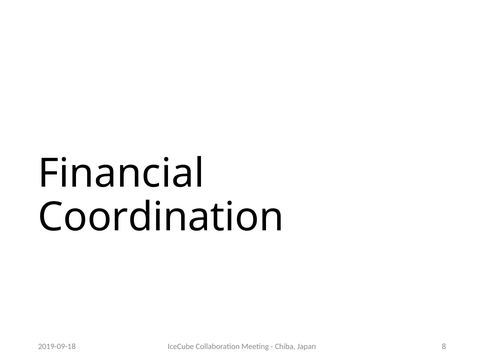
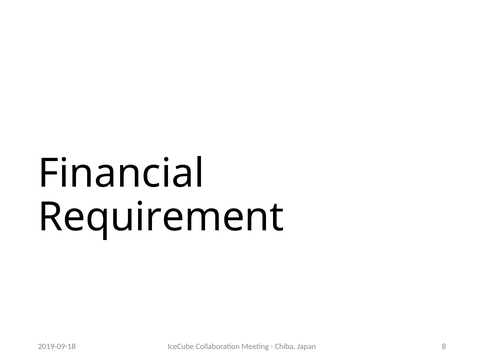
Coordination: Coordination -> Requirement (161, 217)
